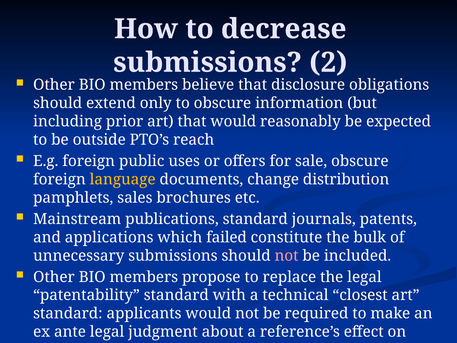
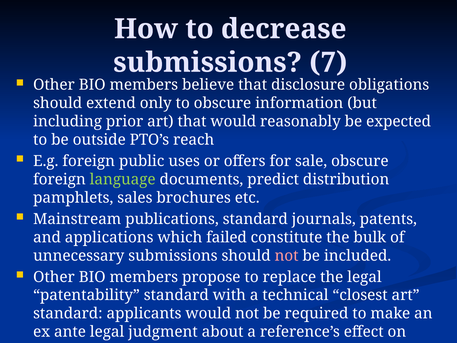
2: 2 -> 7 (328, 63)
language colour: yellow -> light green (123, 179)
change: change -> predict (273, 179)
